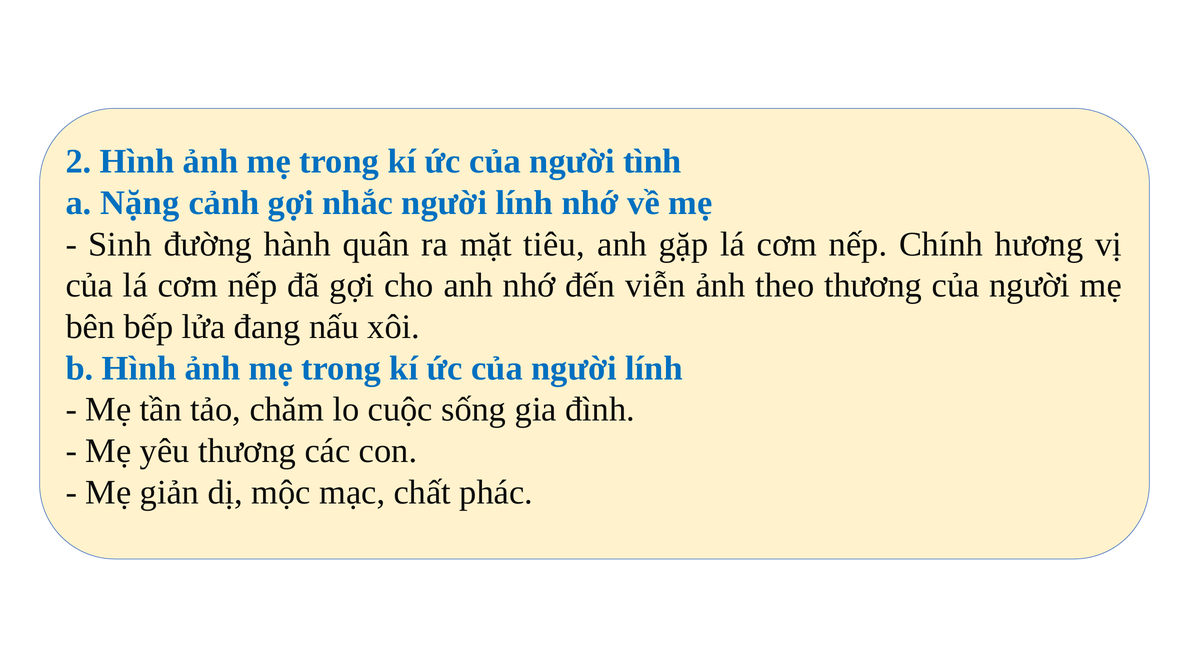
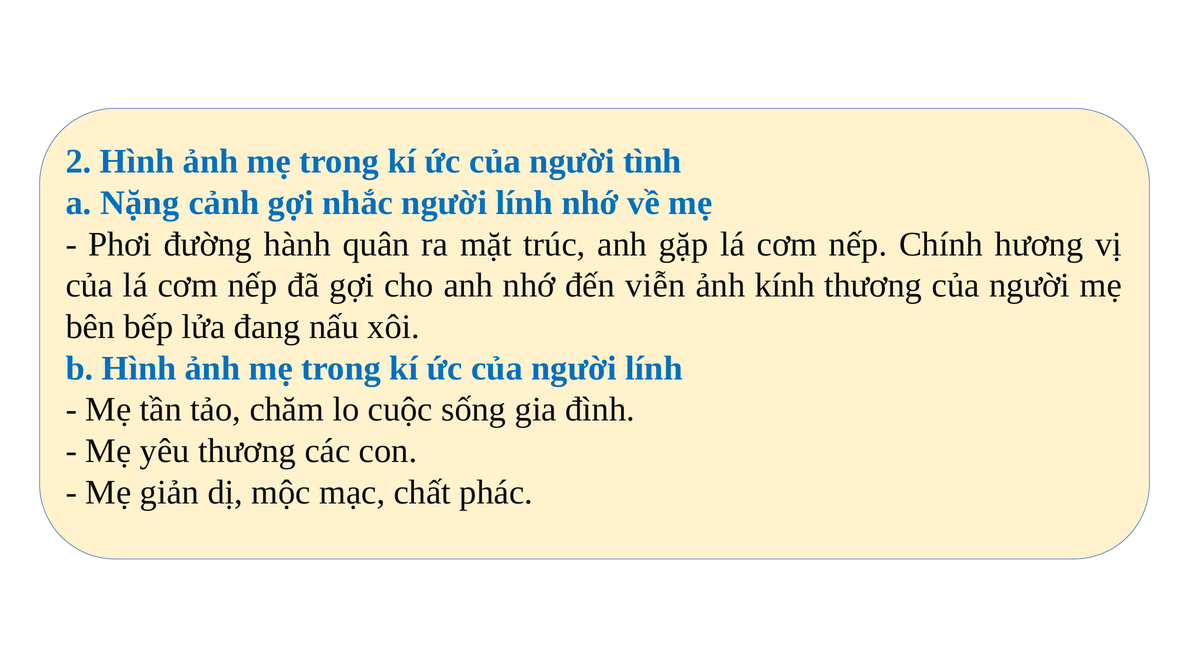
Sinh: Sinh -> Phơi (120, 244)
tiêu: tiêu -> trúc (554, 244)
theo: theo -> kính (785, 286)
